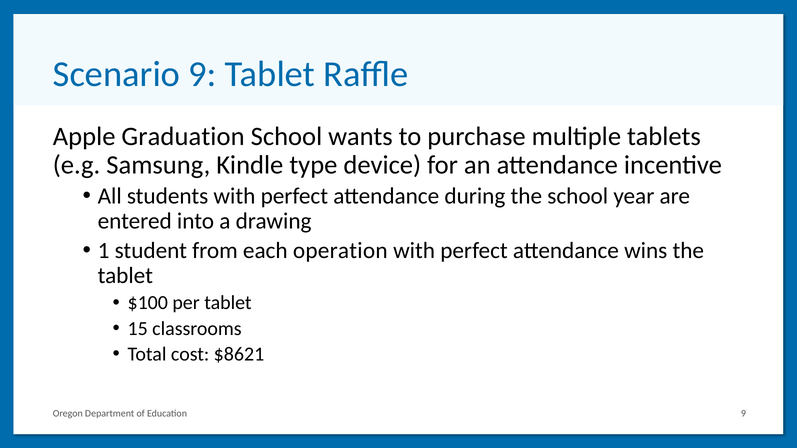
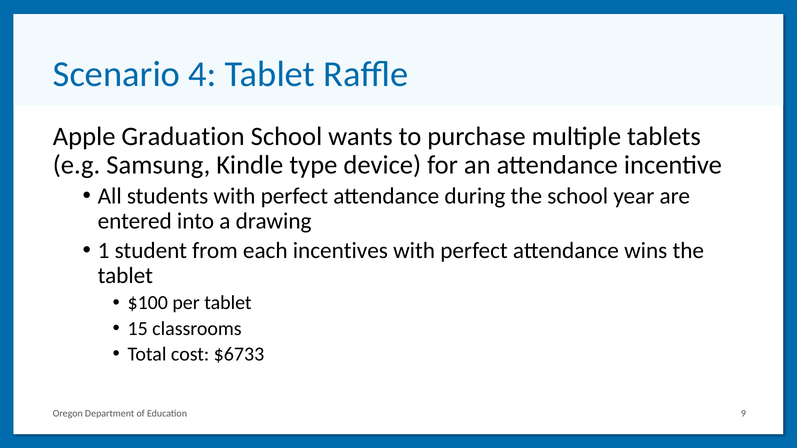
Scenario 9: 9 -> 4 (203, 74)
operation: operation -> incentives (340, 251)
$8621: $8621 -> $6733 (239, 354)
